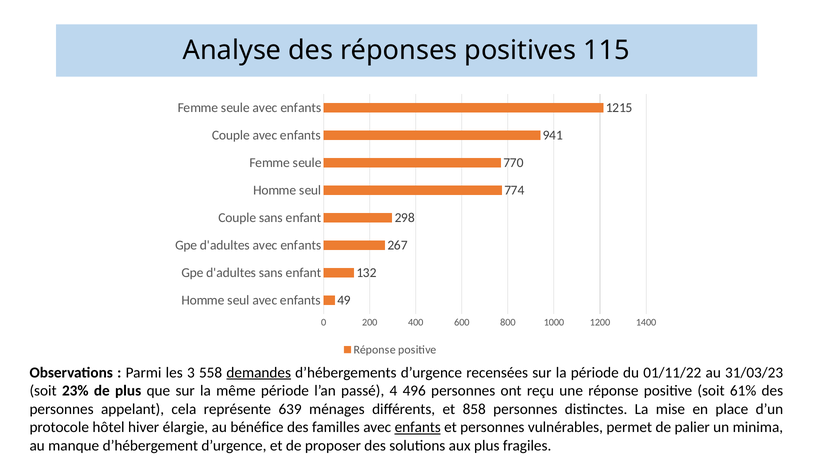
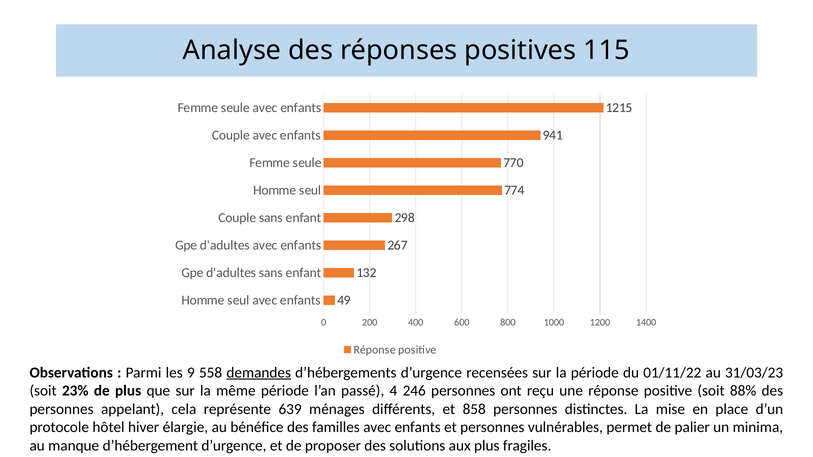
3: 3 -> 9 (191, 373)
496: 496 -> 246 (414, 391)
61%: 61% -> 88% (743, 391)
enfants underline: present -> none (418, 428)
